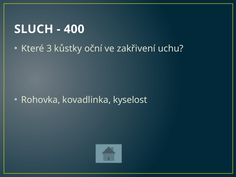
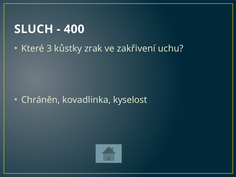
oční: oční -> zrak (93, 49)
Rohovka: Rohovka -> Chráněn (41, 100)
